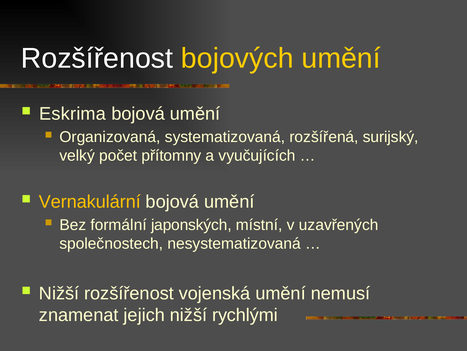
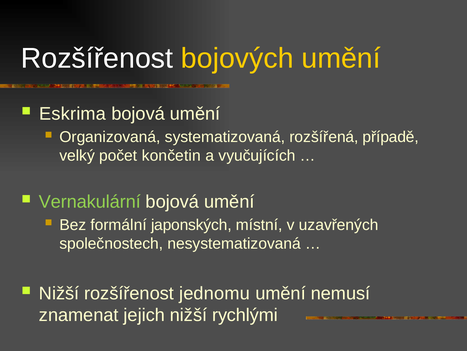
surijský: surijský -> případě (391, 137)
přítomny: přítomny -> končetin (171, 156)
Vernakulární colour: yellow -> light green (90, 201)
vojenská: vojenská -> jednomu (215, 293)
